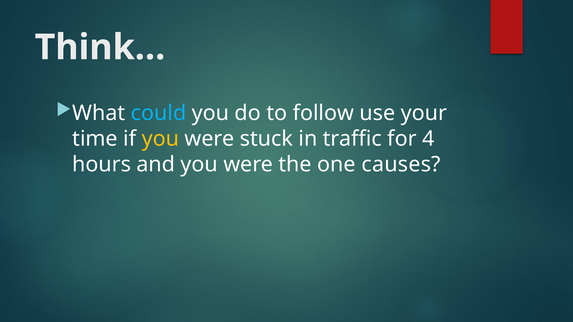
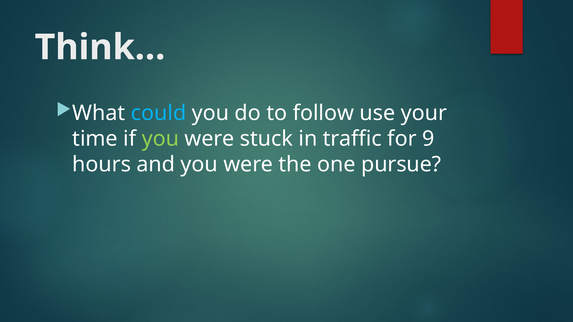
you colour: yellow -> light green (160, 139)
4: 4 -> 9 (428, 139)
causes: causes -> pursue (401, 165)
